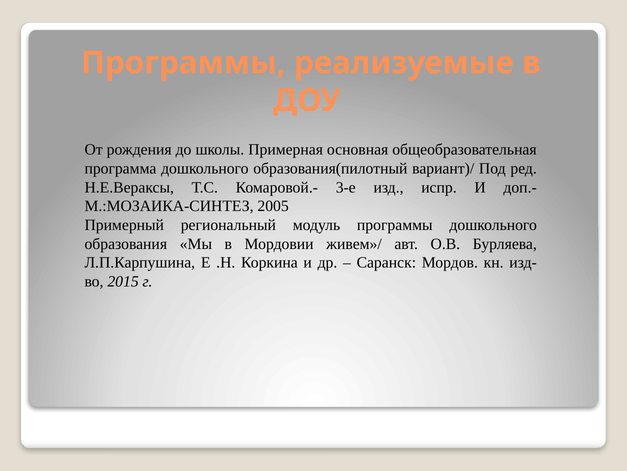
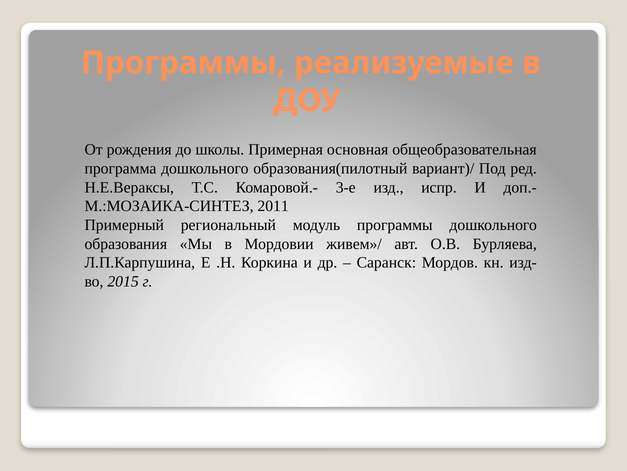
2005: 2005 -> 2011 (273, 206)
